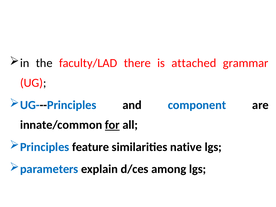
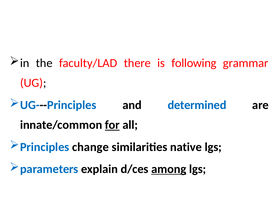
attached: attached -> following (194, 63)
component: component -> determined (197, 105)
feature: feature -> change (90, 147)
among underline: none -> present (169, 169)
